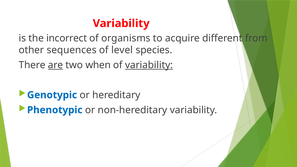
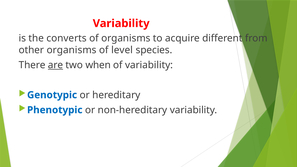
incorrect: incorrect -> converts (67, 38)
other sequences: sequences -> organisms (72, 50)
variability underline: present -> none (149, 65)
